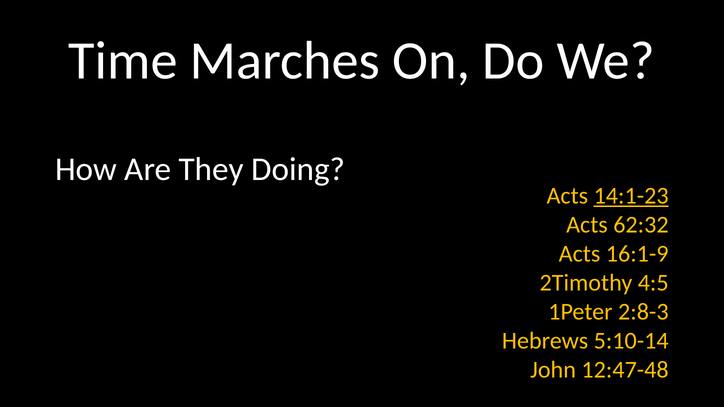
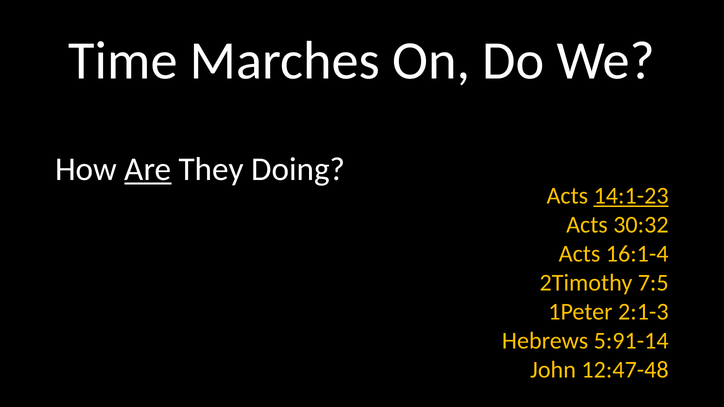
Are underline: none -> present (148, 169)
62:32: 62:32 -> 30:32 (641, 225)
16:1-9: 16:1-9 -> 16:1-4 (637, 254)
4:5: 4:5 -> 7:5 (653, 283)
2:8-3: 2:8-3 -> 2:1-3 (643, 312)
5:10-14: 5:10-14 -> 5:91-14 (631, 341)
